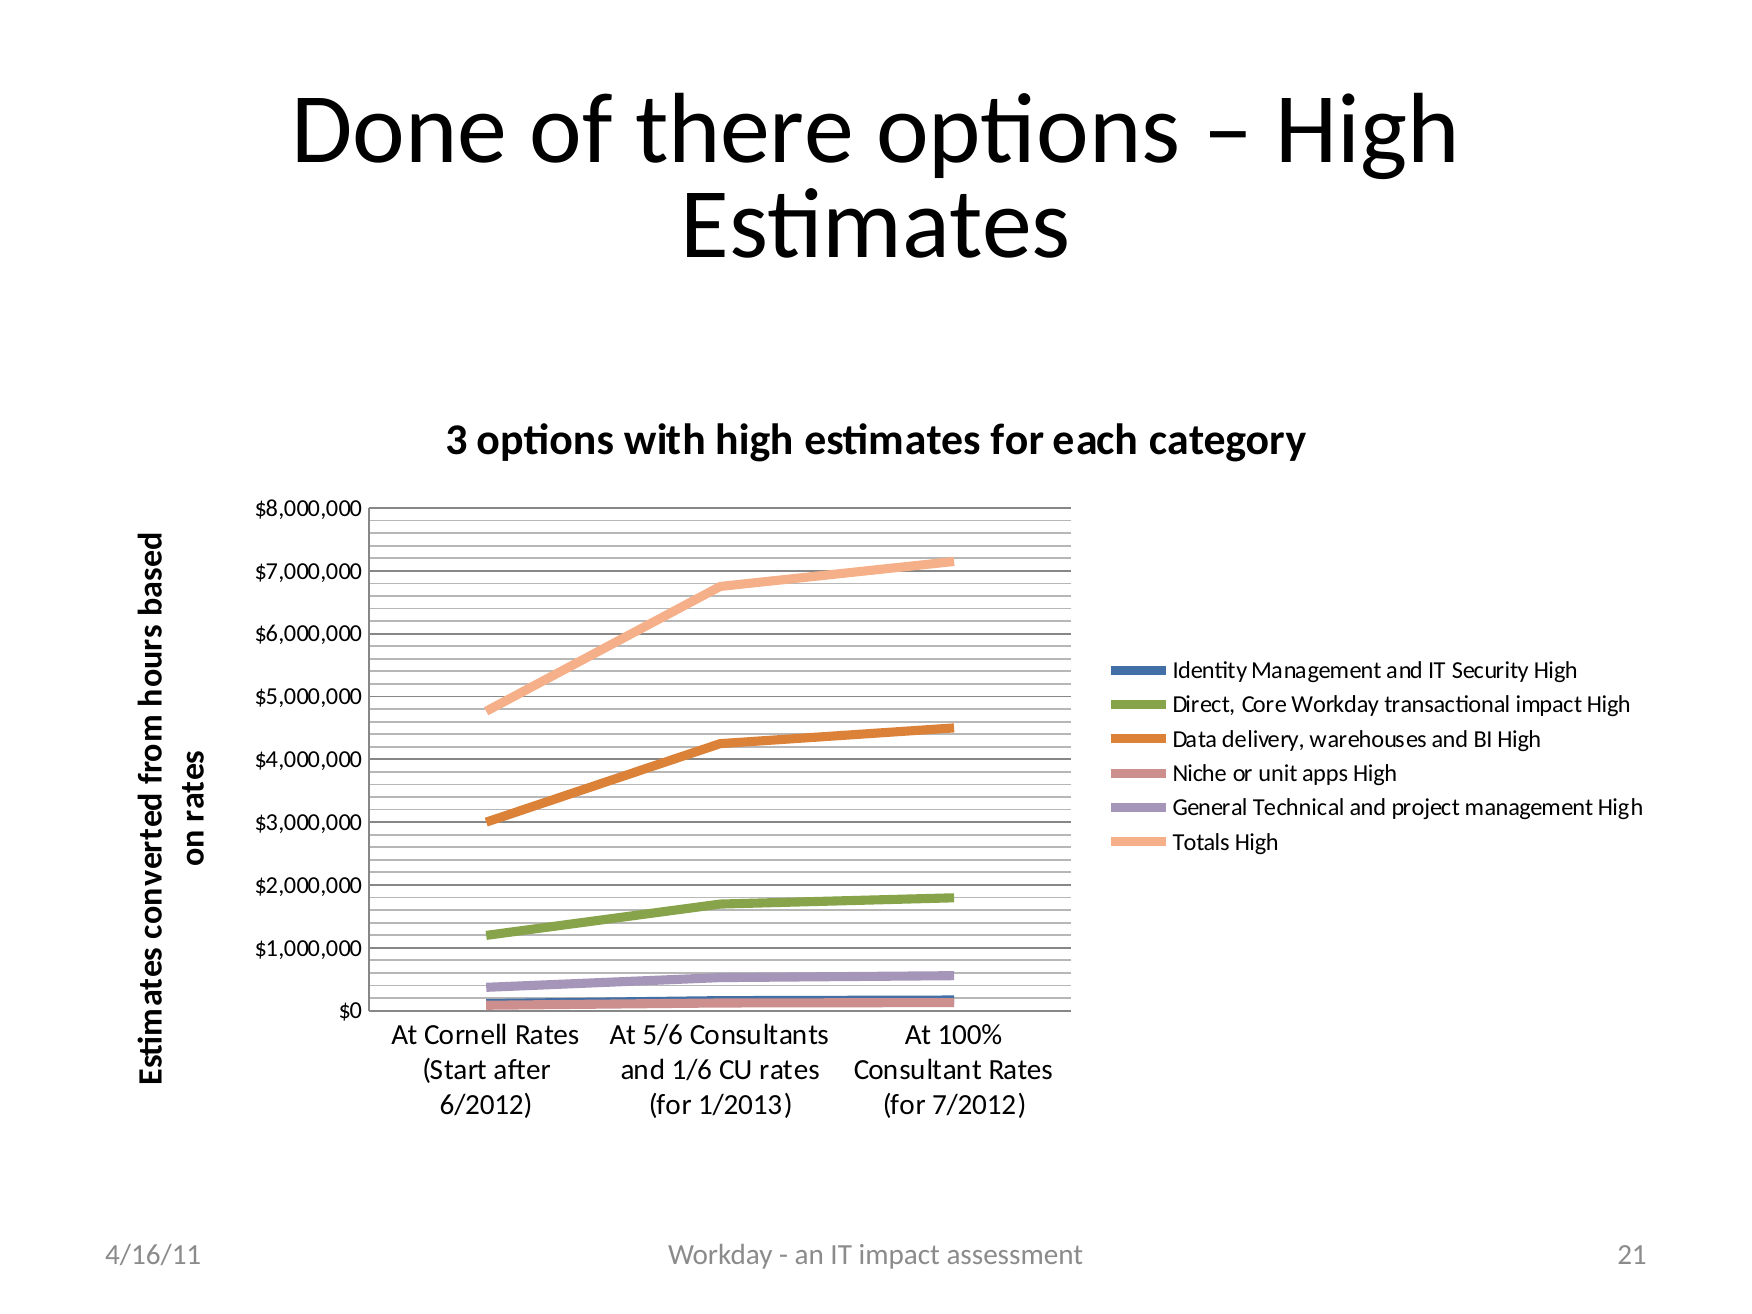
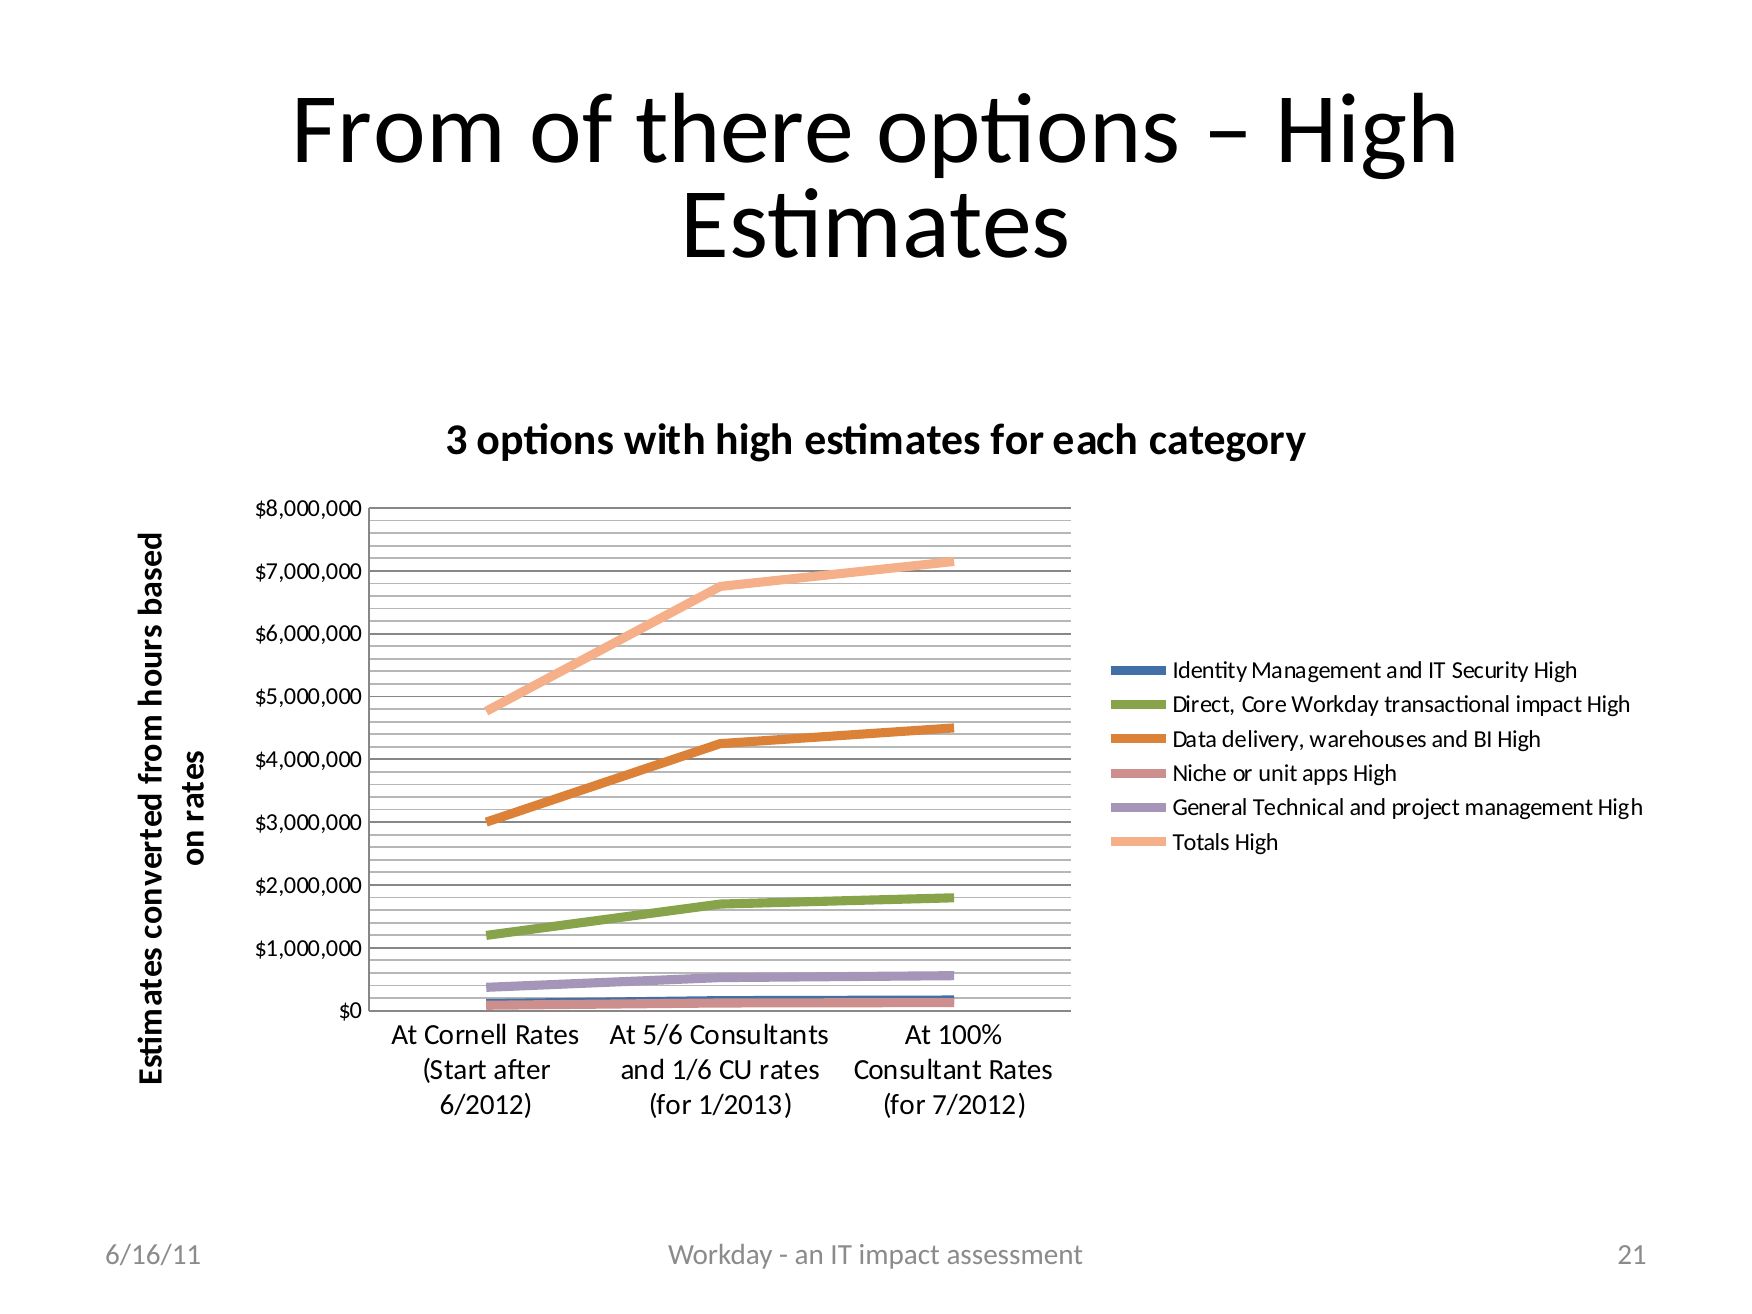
Done: Done -> From (399, 129)
4/16/11: 4/16/11 -> 6/16/11 (153, 1255)
